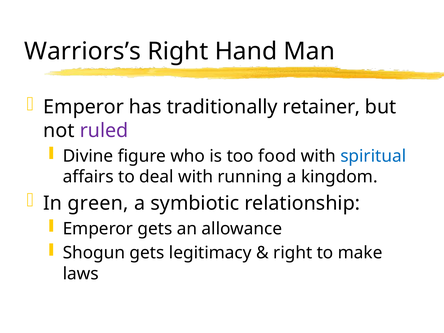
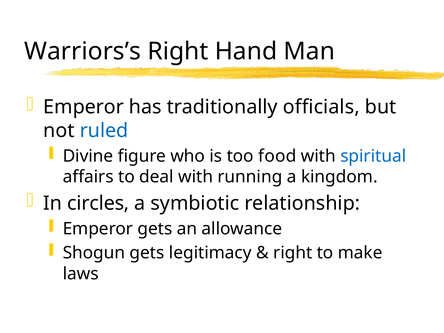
retainer: retainer -> officials (321, 107)
ruled colour: purple -> blue (104, 131)
green: green -> circles (98, 203)
